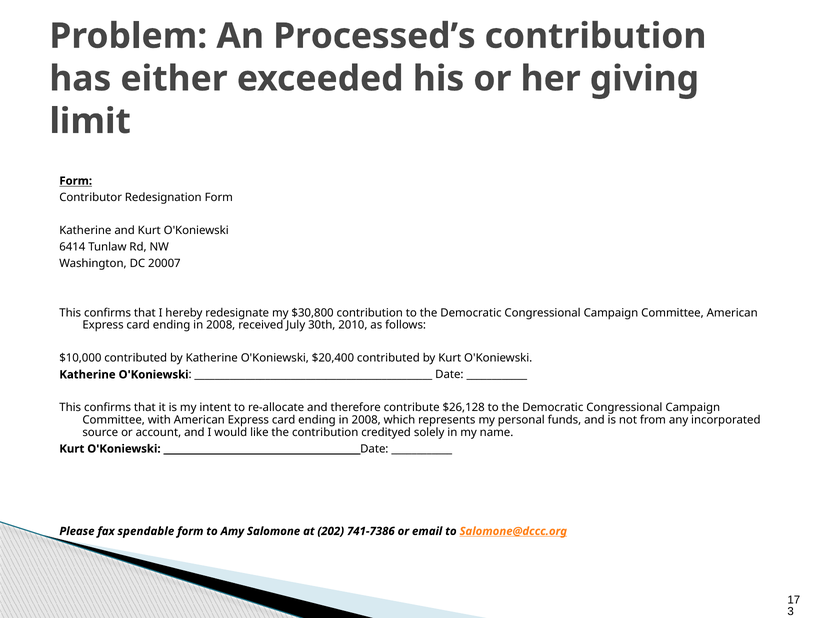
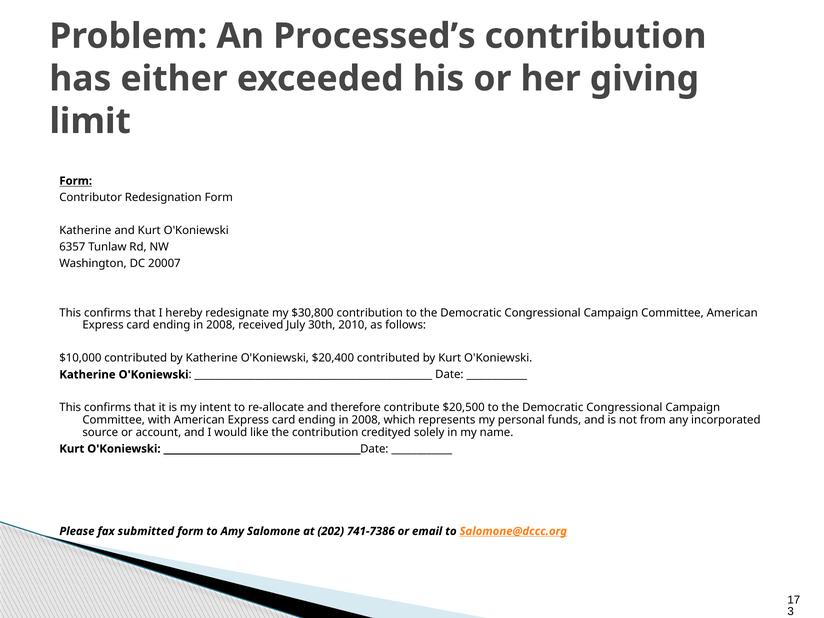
6414: 6414 -> 6357 (72, 247)
$26,128: $26,128 -> $20,500 (464, 408)
spendable: spendable -> submitted (146, 531)
